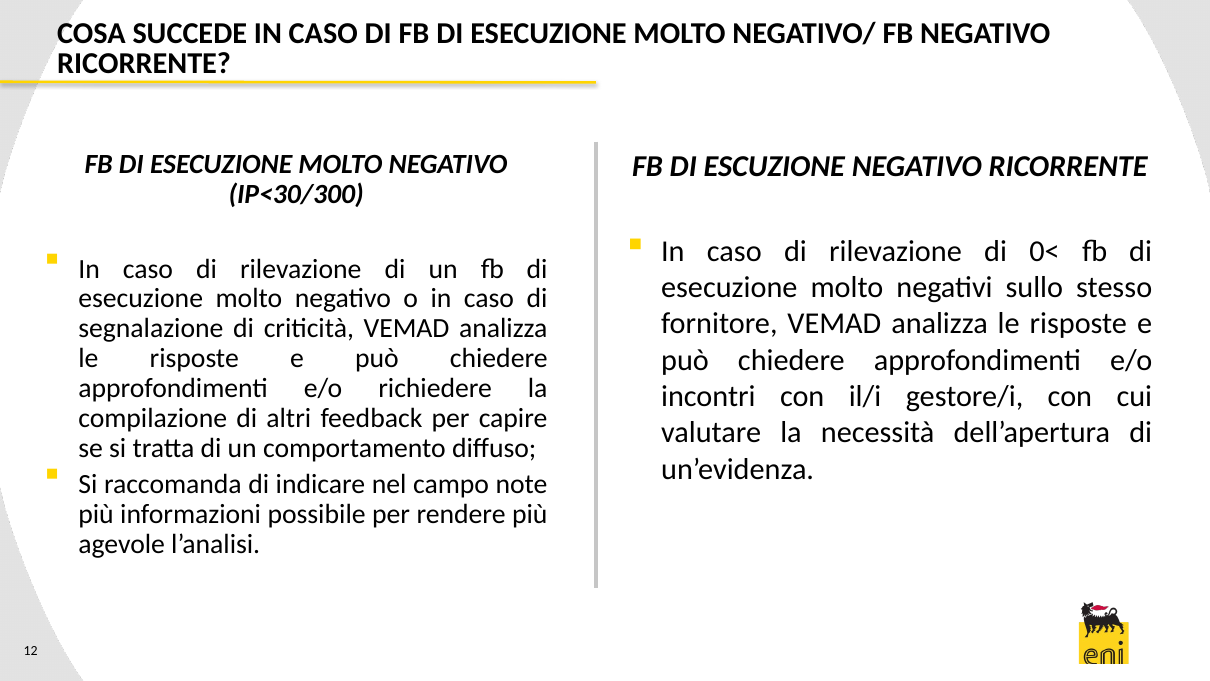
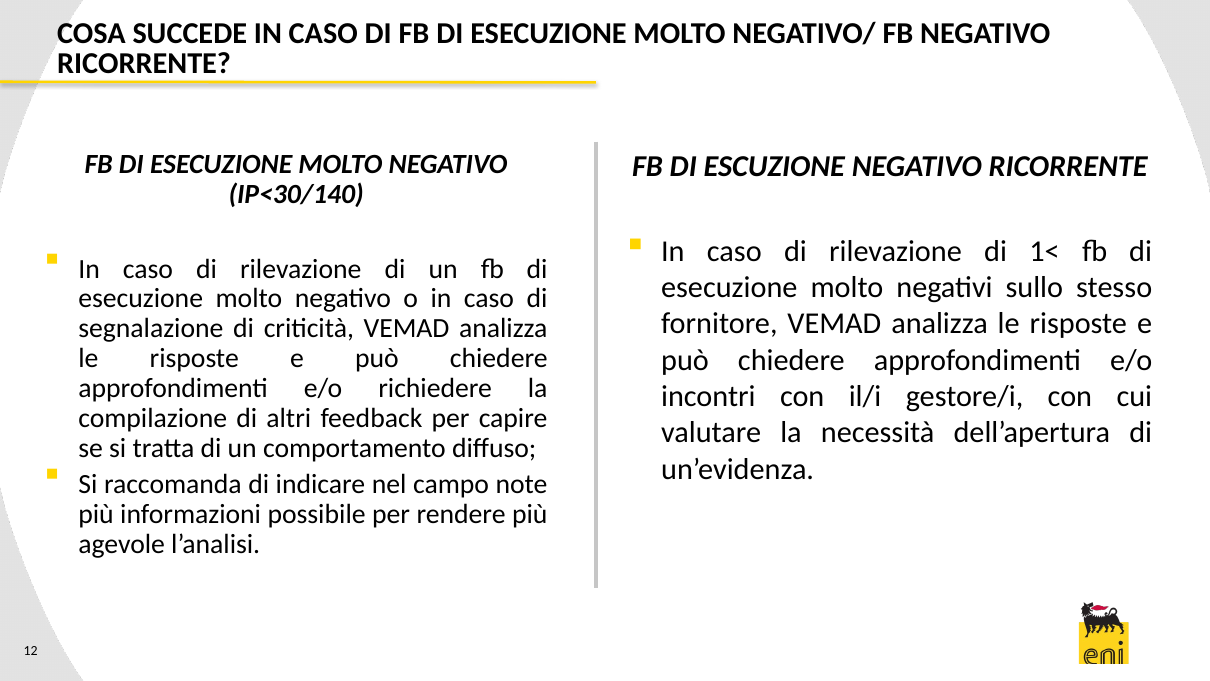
IP<30/300: IP<30/300 -> IP<30/140 (296, 195)
0<: 0< -> 1< (1045, 251)
